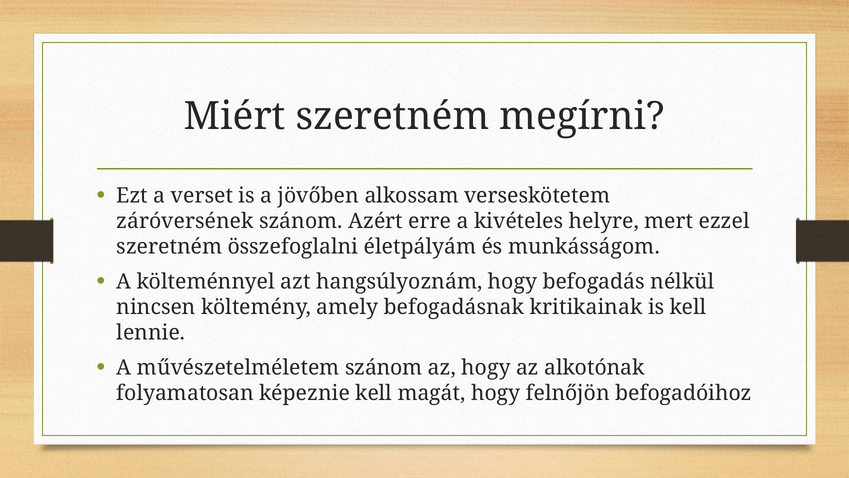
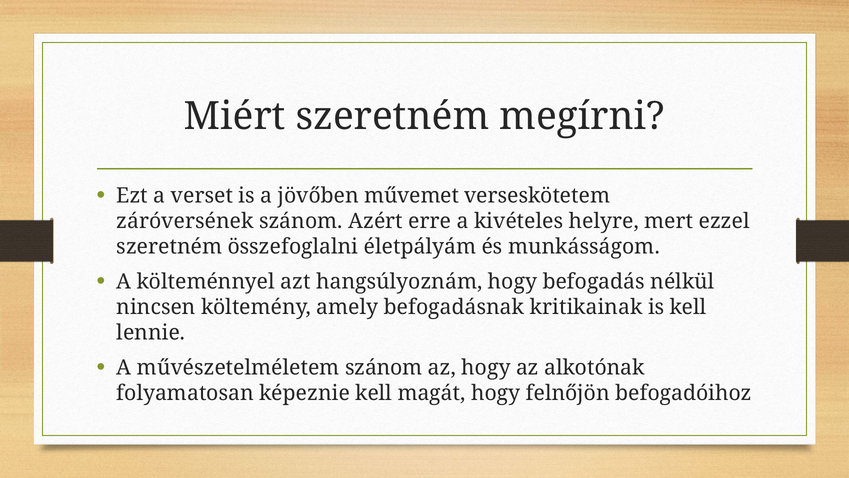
alkossam: alkossam -> művemet (412, 195)
